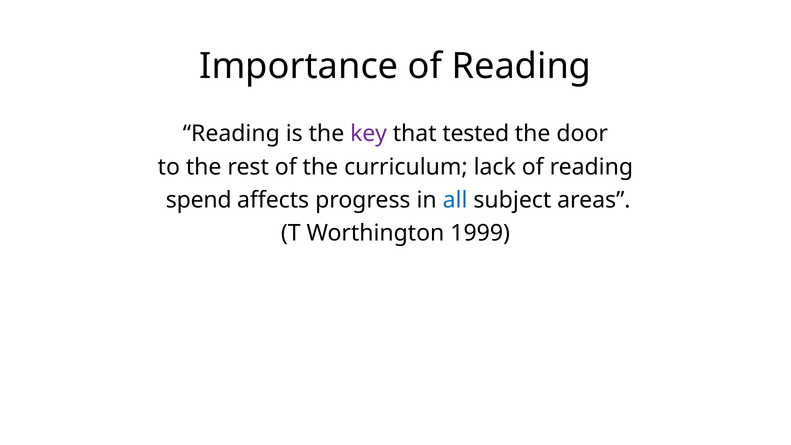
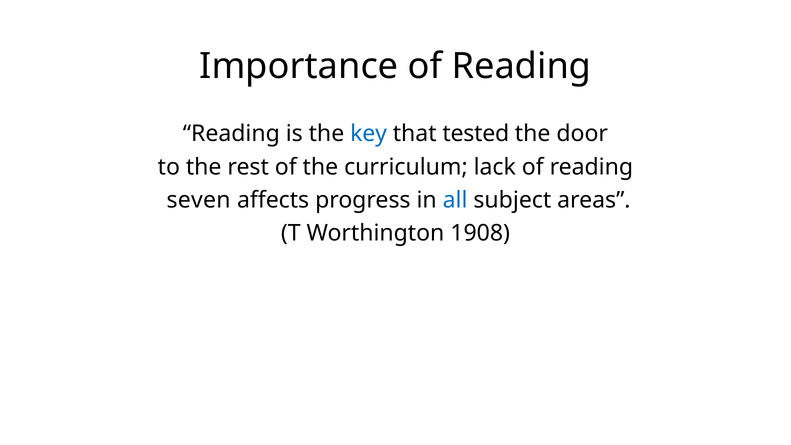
key colour: purple -> blue (369, 134)
spend: spend -> seven (199, 200)
1999: 1999 -> 1908 (480, 233)
